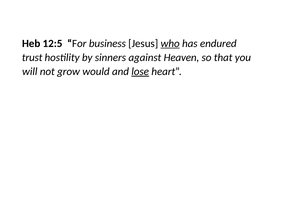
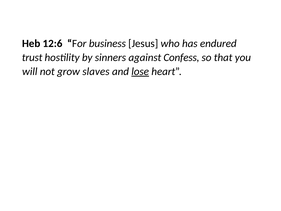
12:5: 12:5 -> 12:6 (53, 43)
who underline: present -> none (170, 43)
Heaven: Heaven -> Confess (181, 57)
would: would -> slaves (96, 71)
